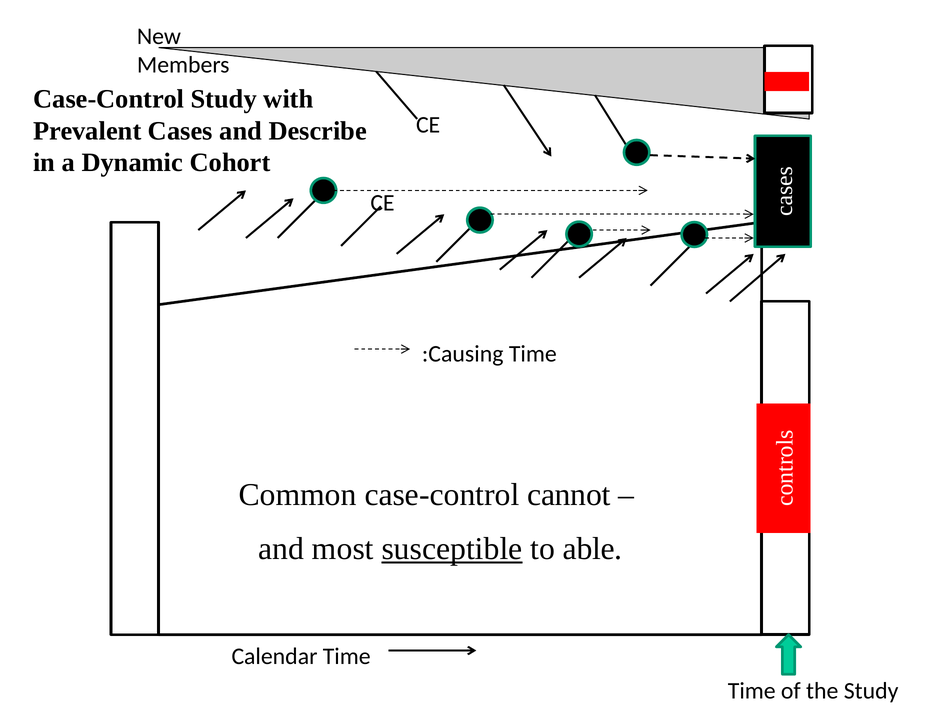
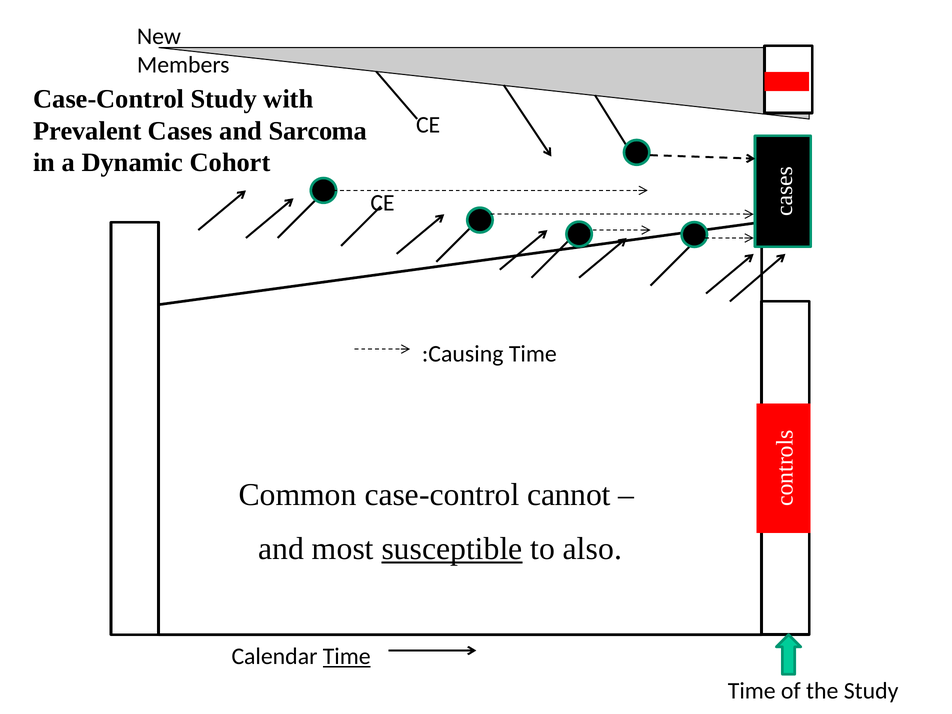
Describe: Describe -> Sarcoma (318, 131)
able: able -> also (592, 549)
Time underline: none -> present (347, 656)
